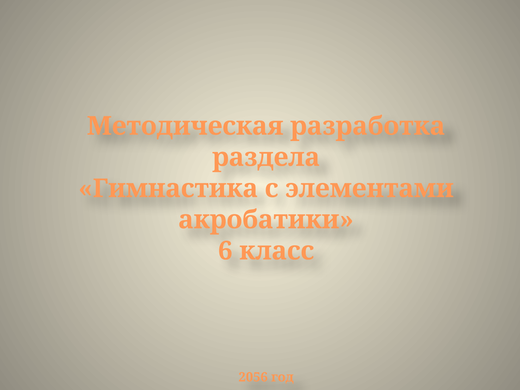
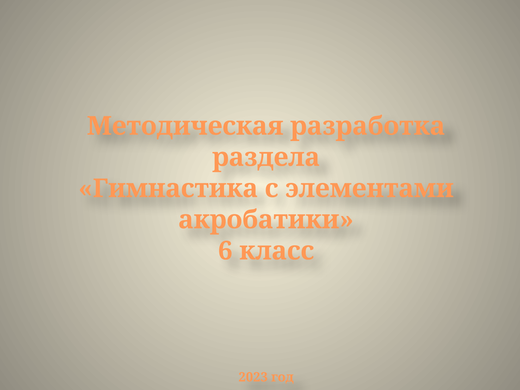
2056: 2056 -> 2023 (253, 377)
